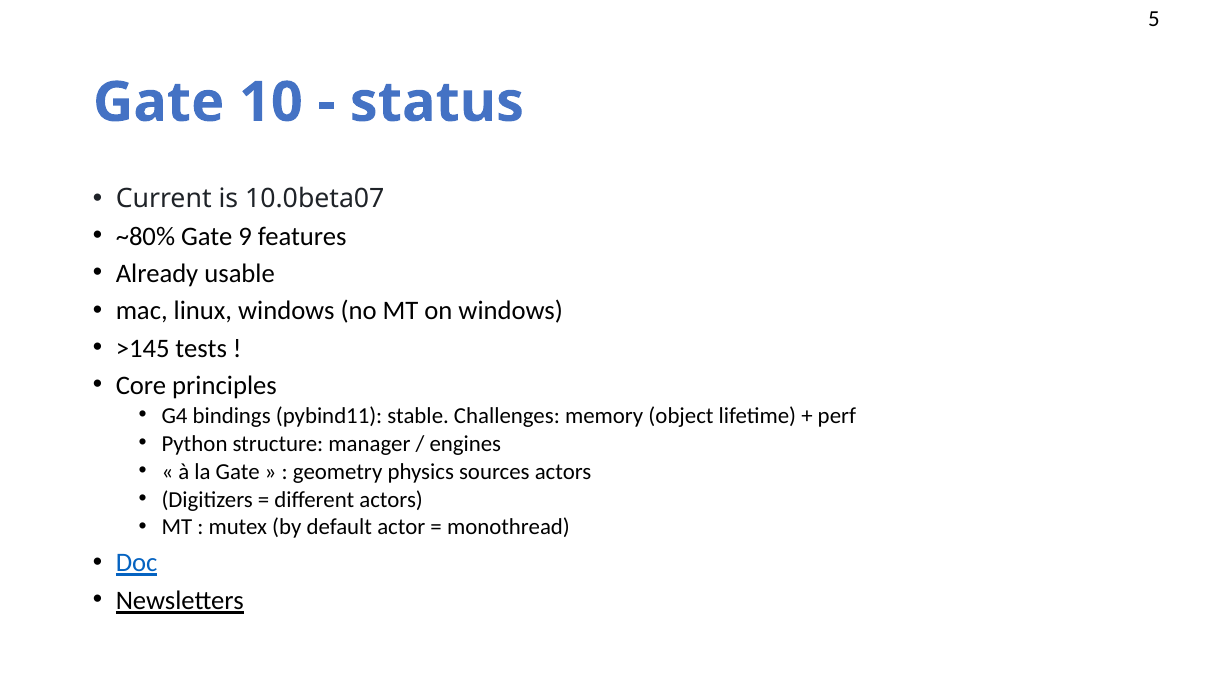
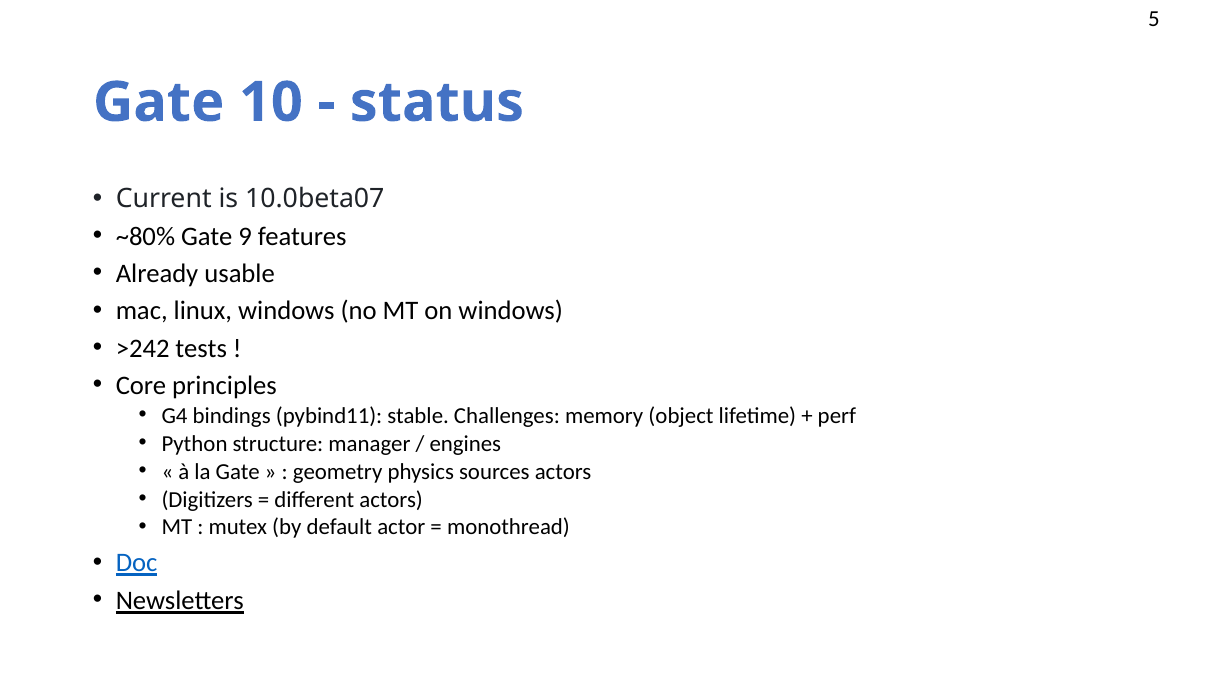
>145: >145 -> >242 (143, 348)
